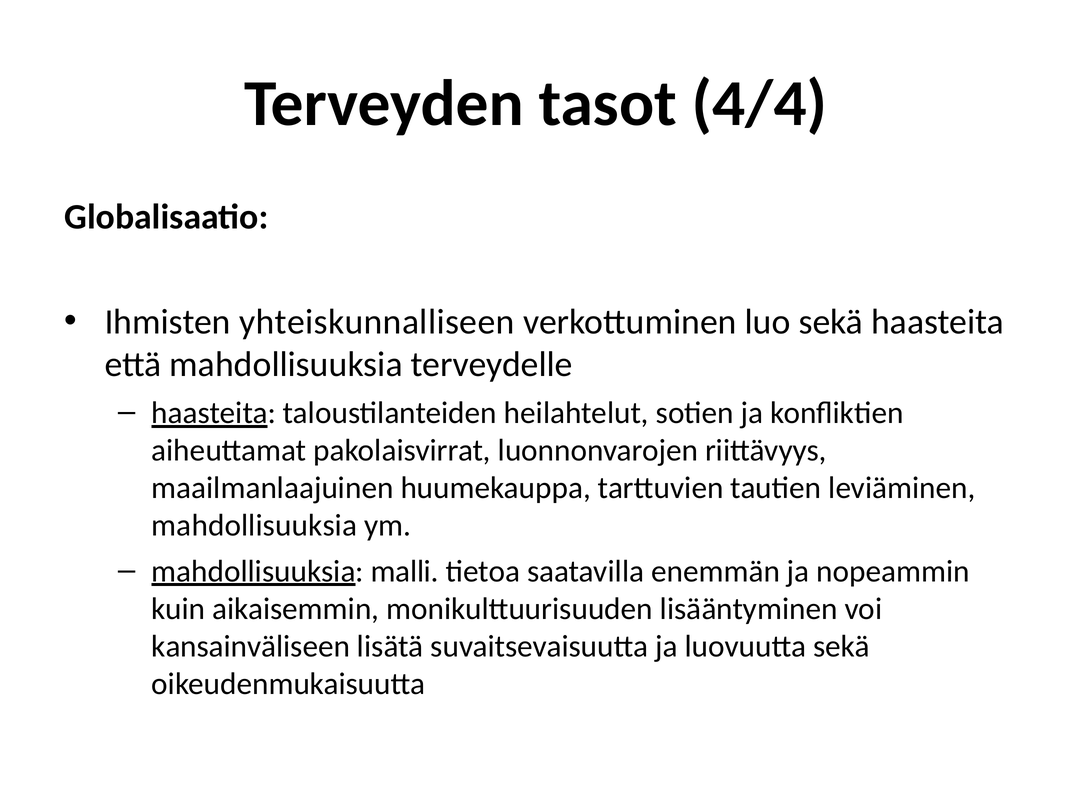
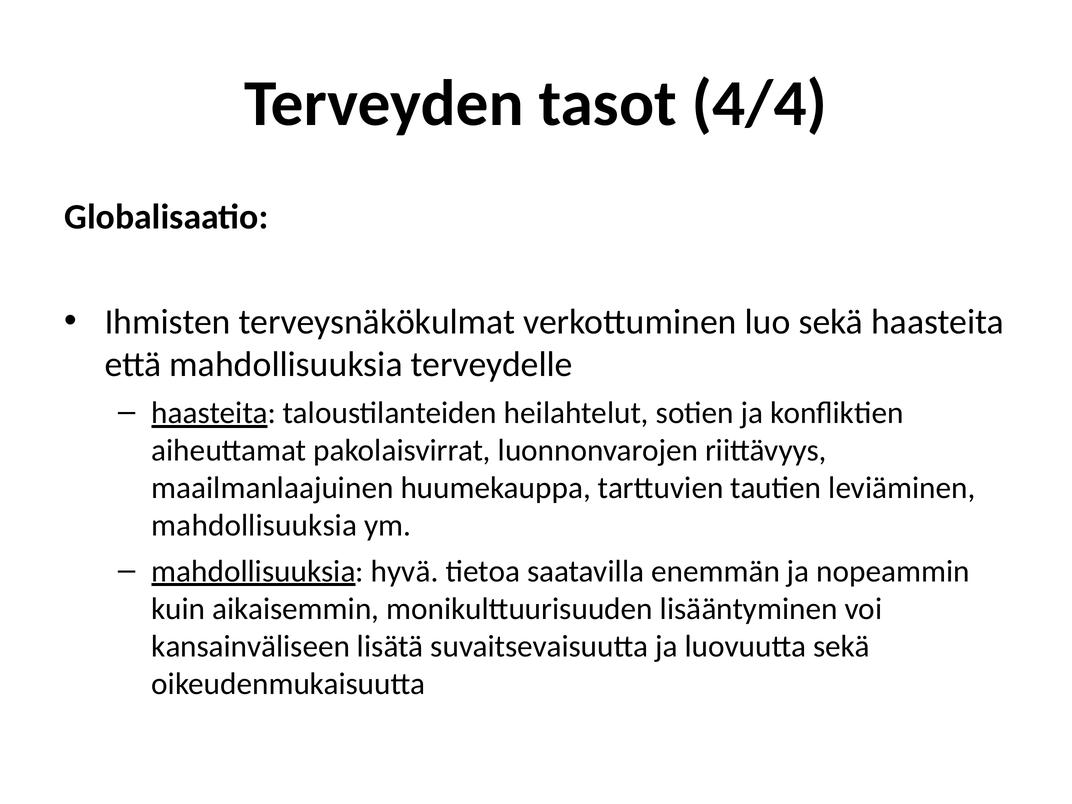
yhteiskunnalliseen: yhteiskunnalliseen -> terveysnäkökulmat (377, 322)
malli: malli -> hyvä (405, 571)
